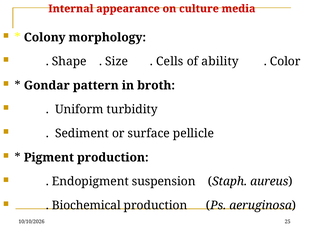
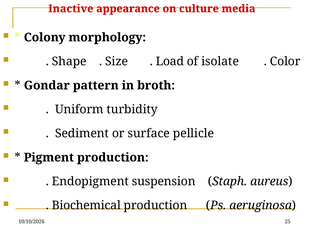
Internal: Internal -> Inactive (71, 9)
Cells: Cells -> Load (170, 61)
ability: ability -> isolate (220, 61)
